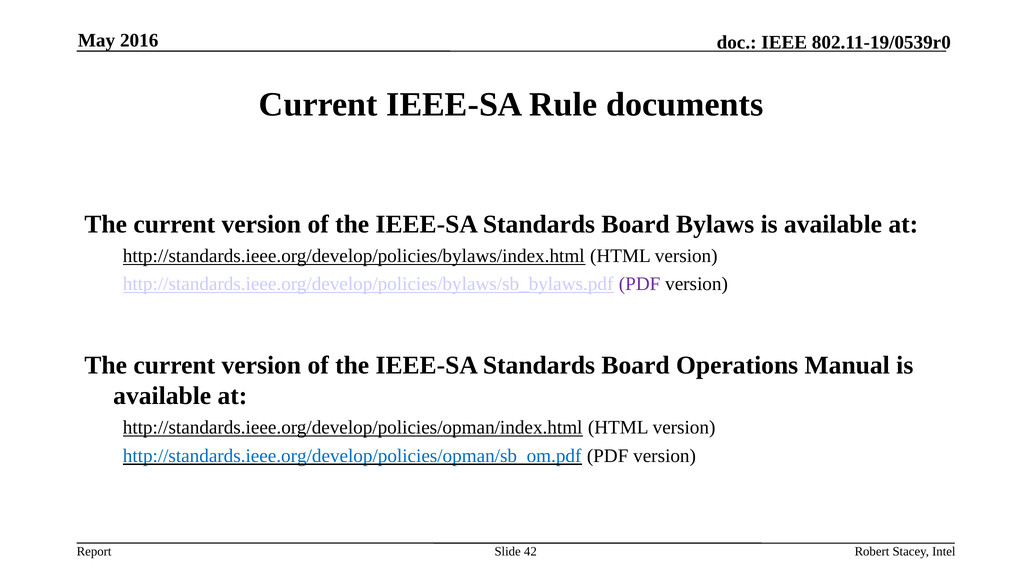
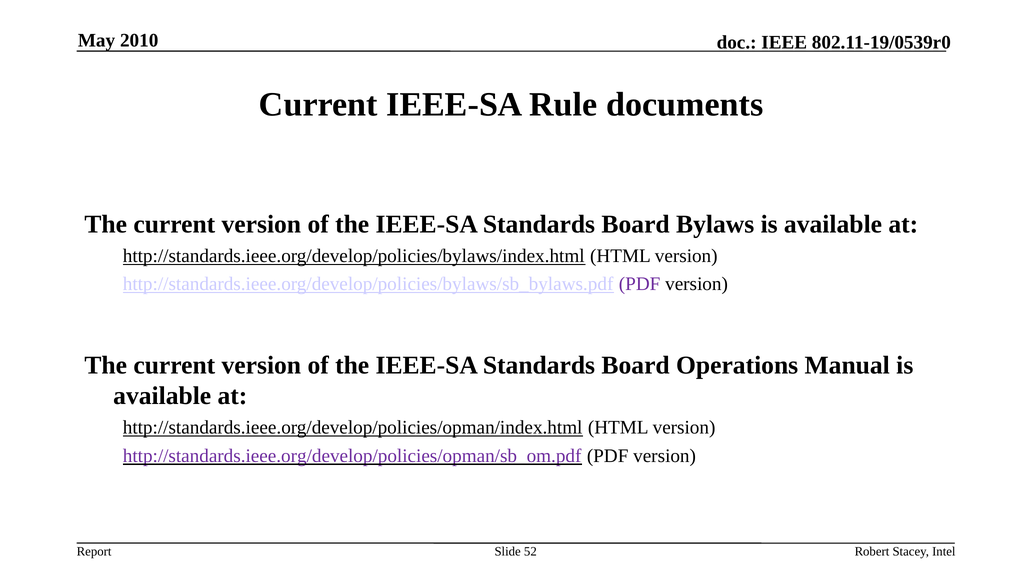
2016: 2016 -> 2010 (139, 41)
http://standards.ieee.org/develop/policies/opman/sb_om.pdf colour: blue -> purple (352, 456)
42: 42 -> 52 (530, 552)
